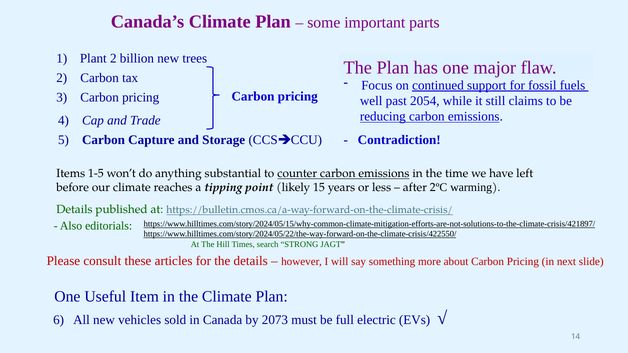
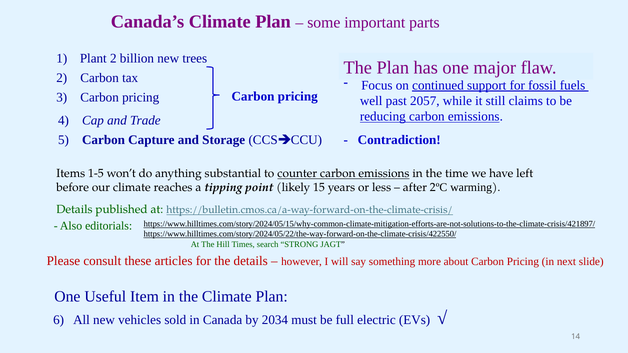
2054: 2054 -> 2057 (425, 101)
2073: 2073 -> 2034 (275, 320)
